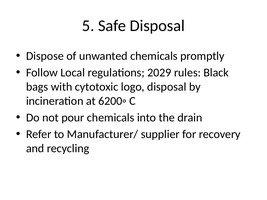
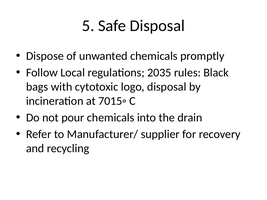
2029: 2029 -> 2035 (159, 73)
6200◦: 6200◦ -> 7015◦ (112, 101)
